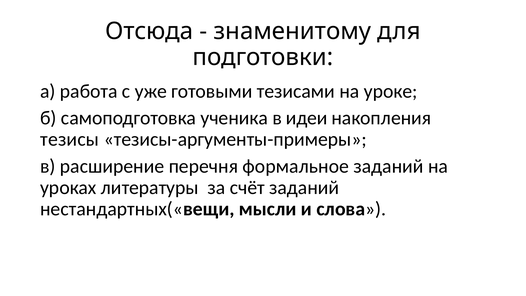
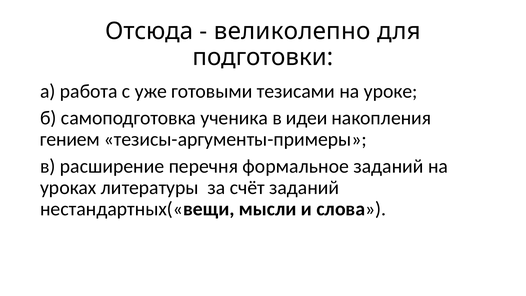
знаменитому: знаменитому -> великолепно (292, 31)
тезисы: тезисы -> гением (70, 139)
